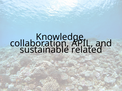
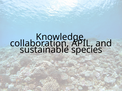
related: related -> species (87, 50)
